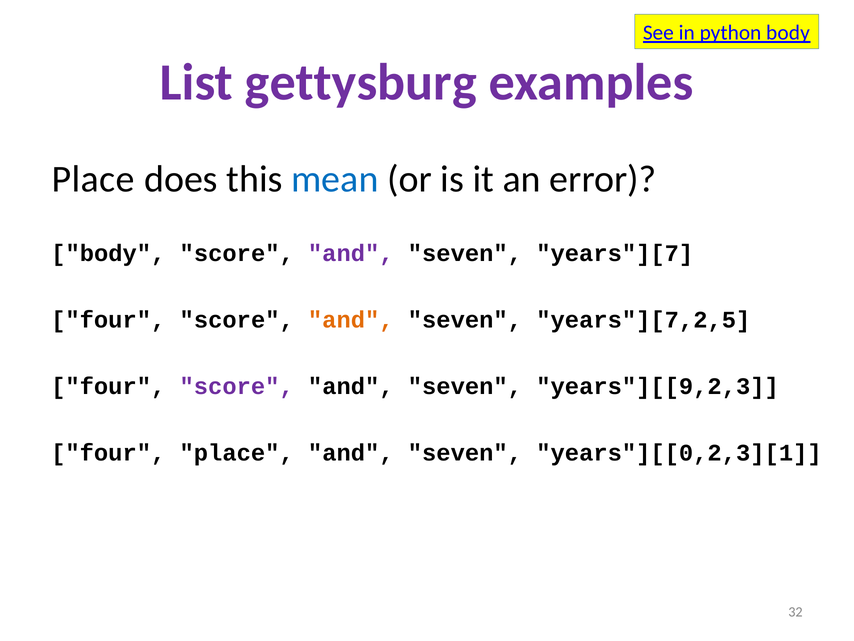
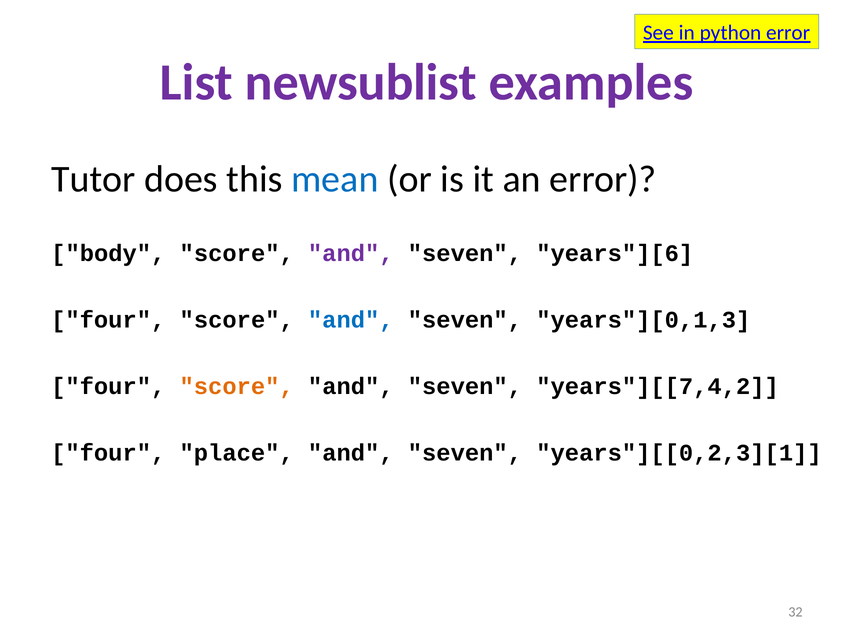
python body: body -> error (788, 33)
gettysburg: gettysburg -> newsublist (361, 83)
Place: Place -> Tutor (93, 179)
years"][7: years"][7 -> years"][6 (615, 253)
and colour: orange -> blue (351, 320)
years"][7,2,5: years"][7,2,5 -> years"][0,1,3 (643, 320)
score colour: purple -> orange (237, 386)
years"][[9,2,3: years"][[9,2,3 -> years"][[7,4,2 (658, 386)
